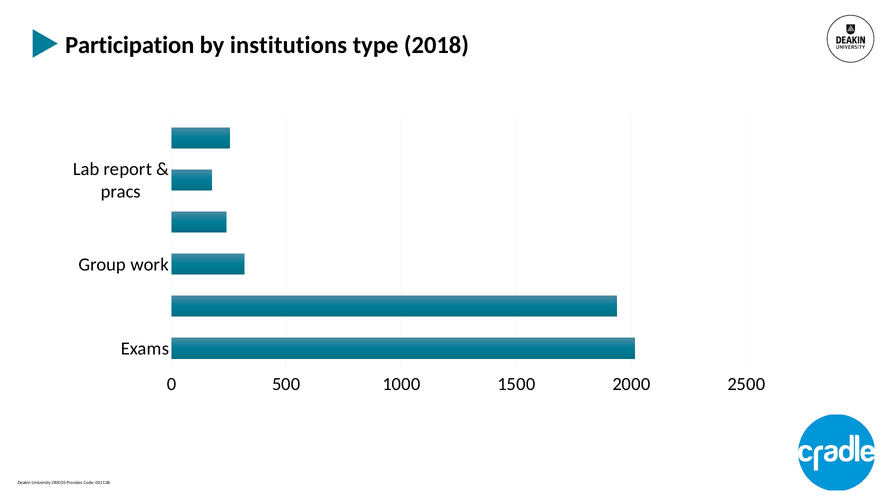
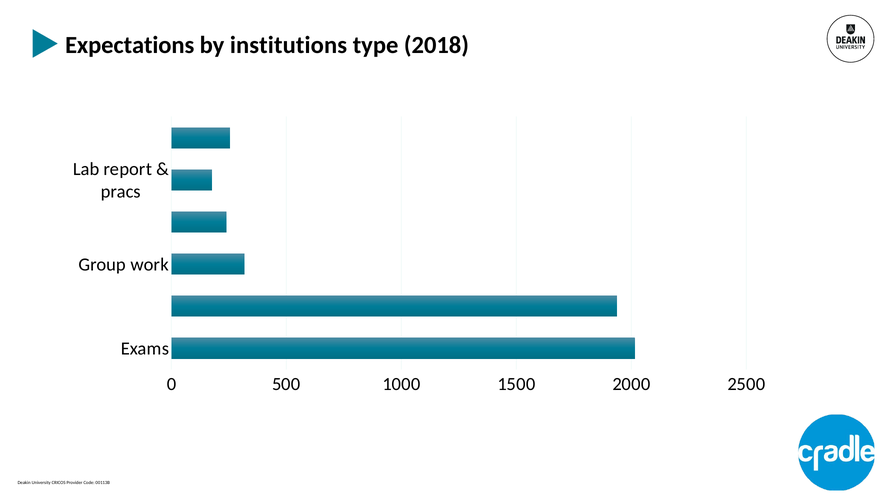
Participation: Participation -> Expectations (130, 45)
